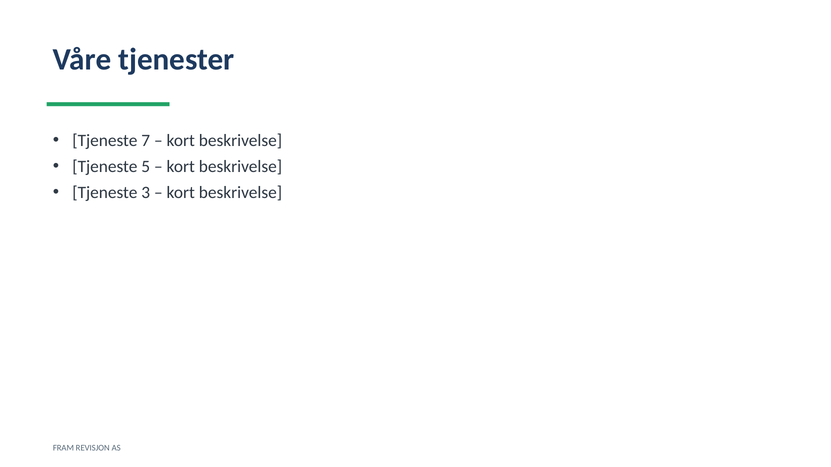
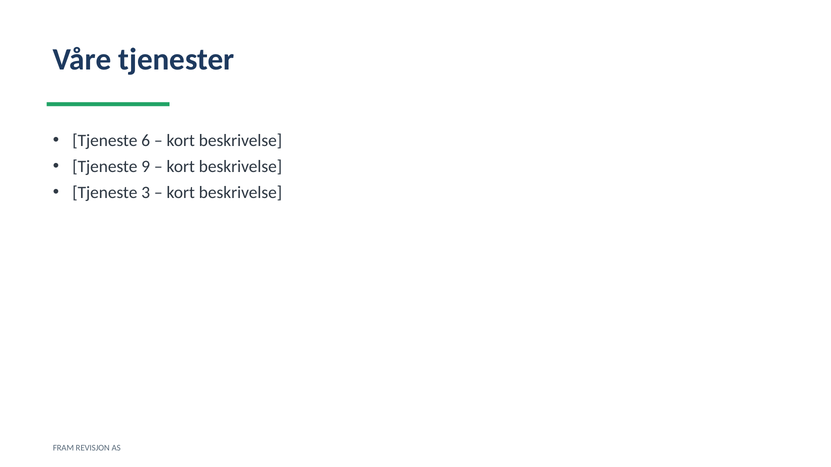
7: 7 -> 6 (146, 141)
5: 5 -> 9 (146, 167)
